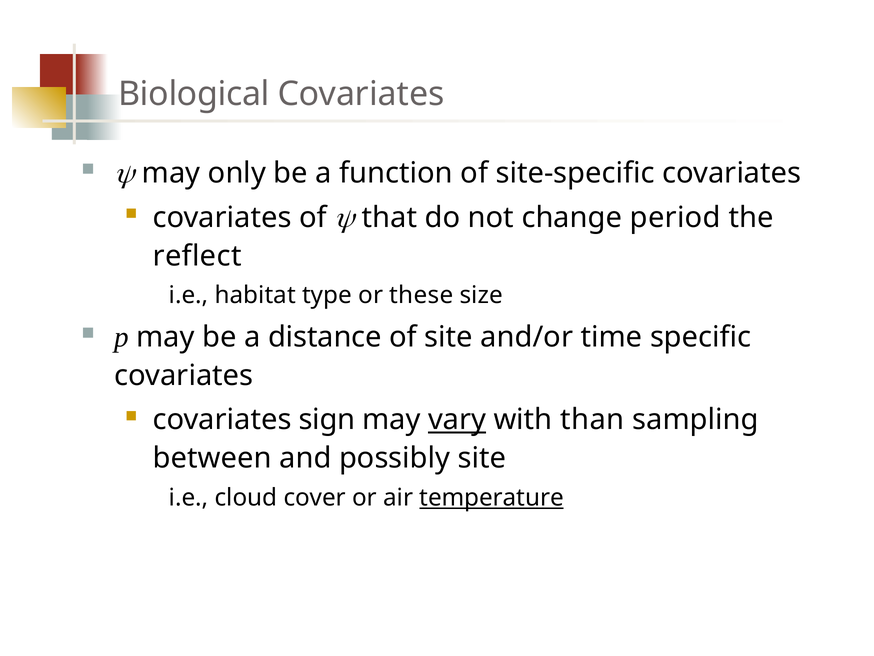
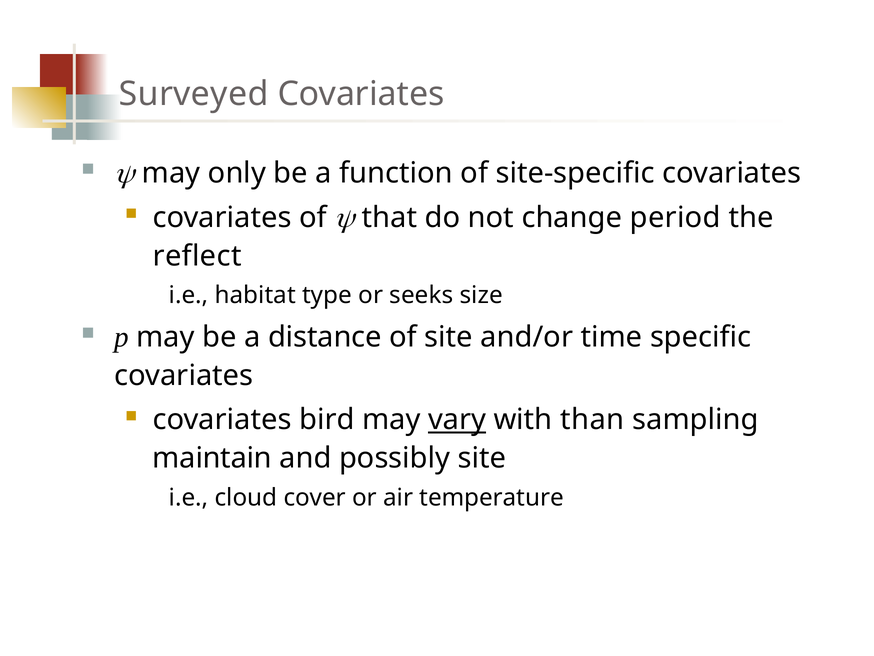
Biological: Biological -> Surveyed (194, 94)
these: these -> seeks (421, 295)
sign: sign -> bird (327, 420)
between: between -> maintain (212, 458)
temperature underline: present -> none (492, 497)
